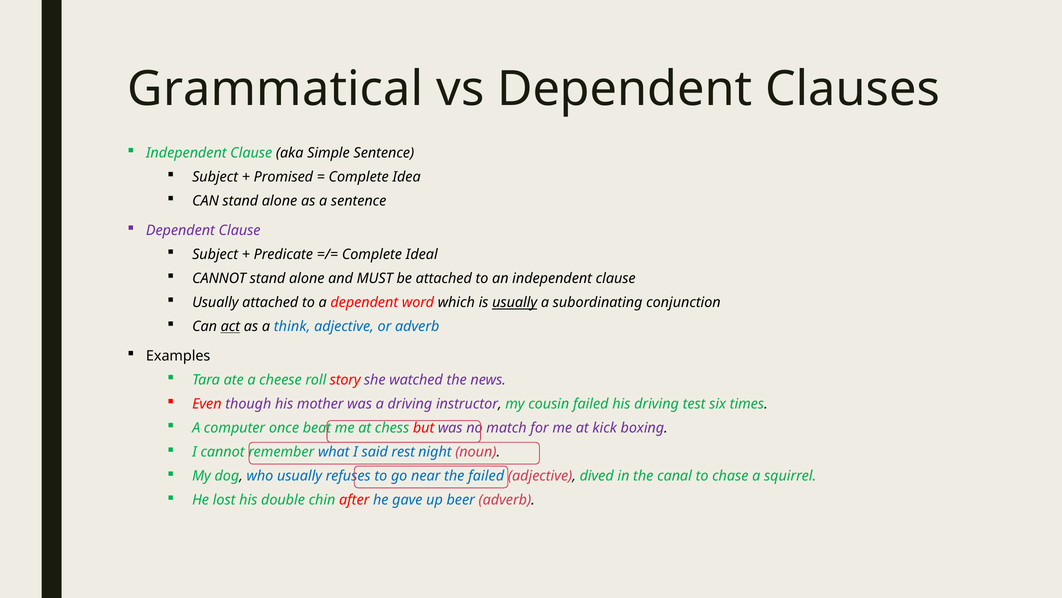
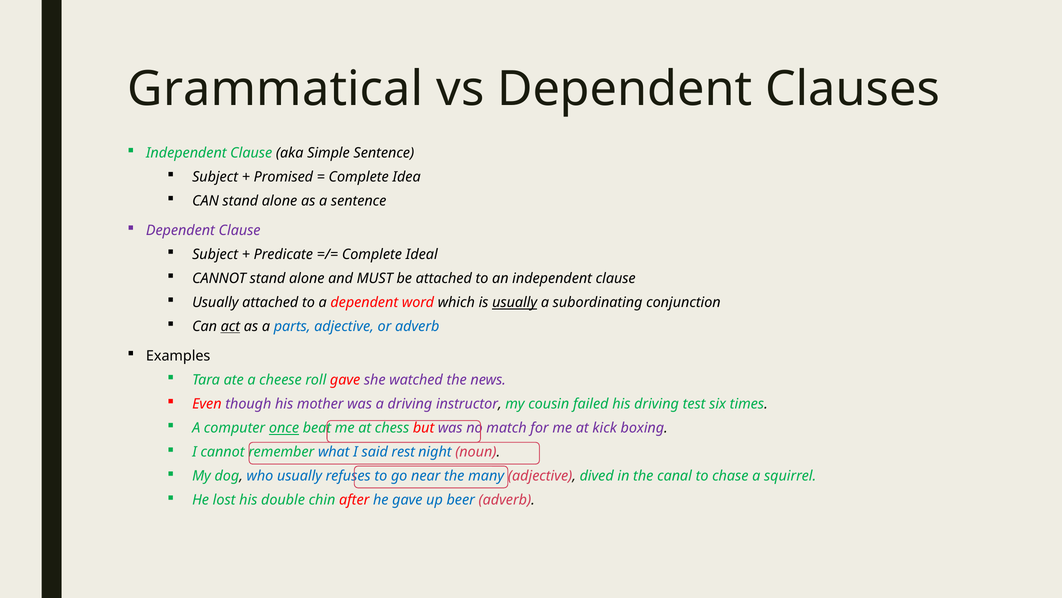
think: think -> parts (292, 326)
roll story: story -> gave (345, 380)
once underline: none -> present (284, 428)
the failed: failed -> many (486, 476)
